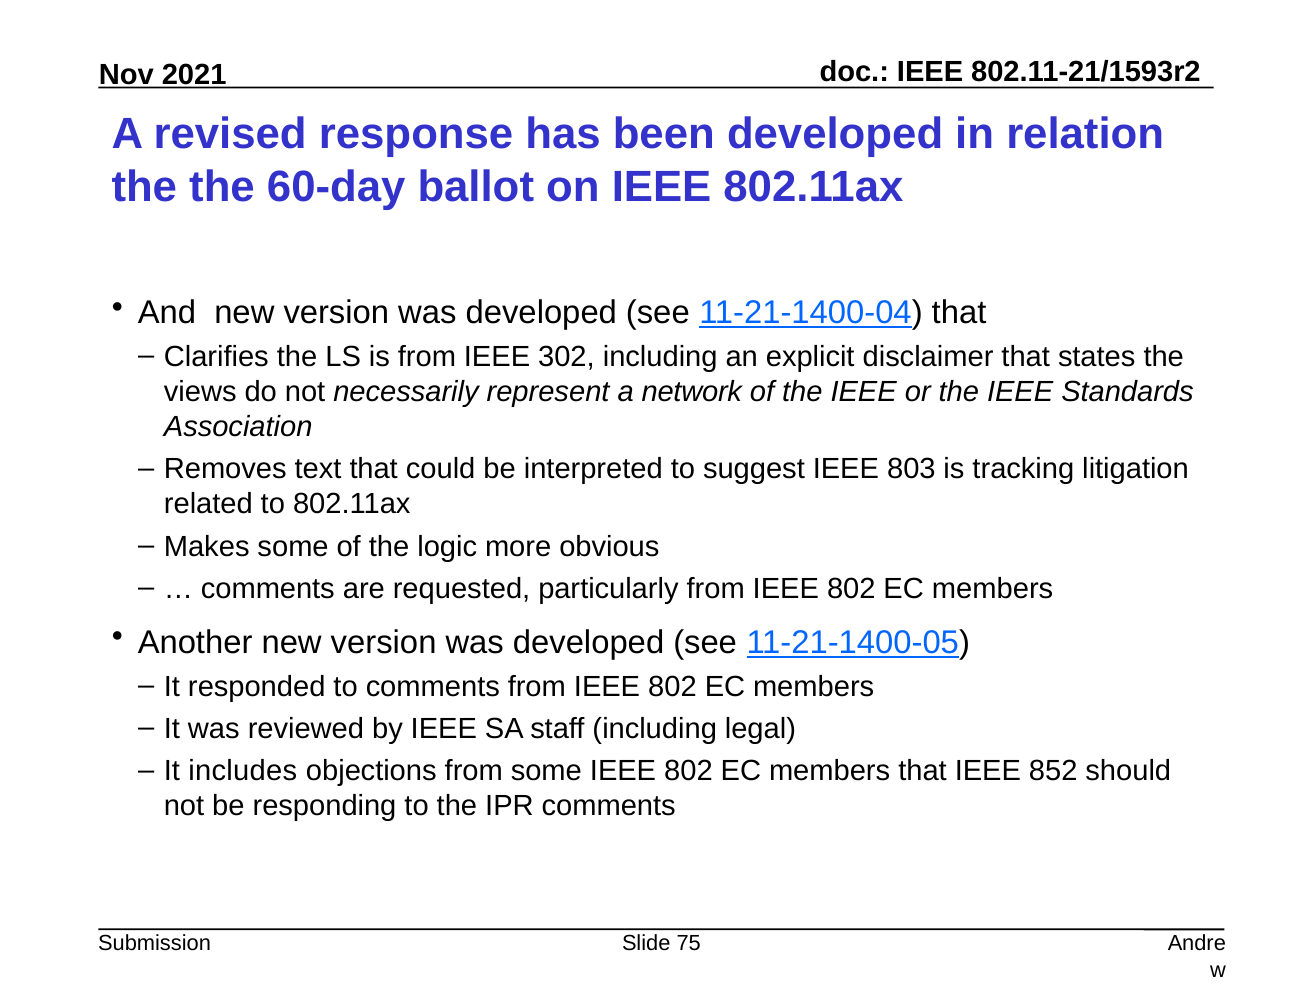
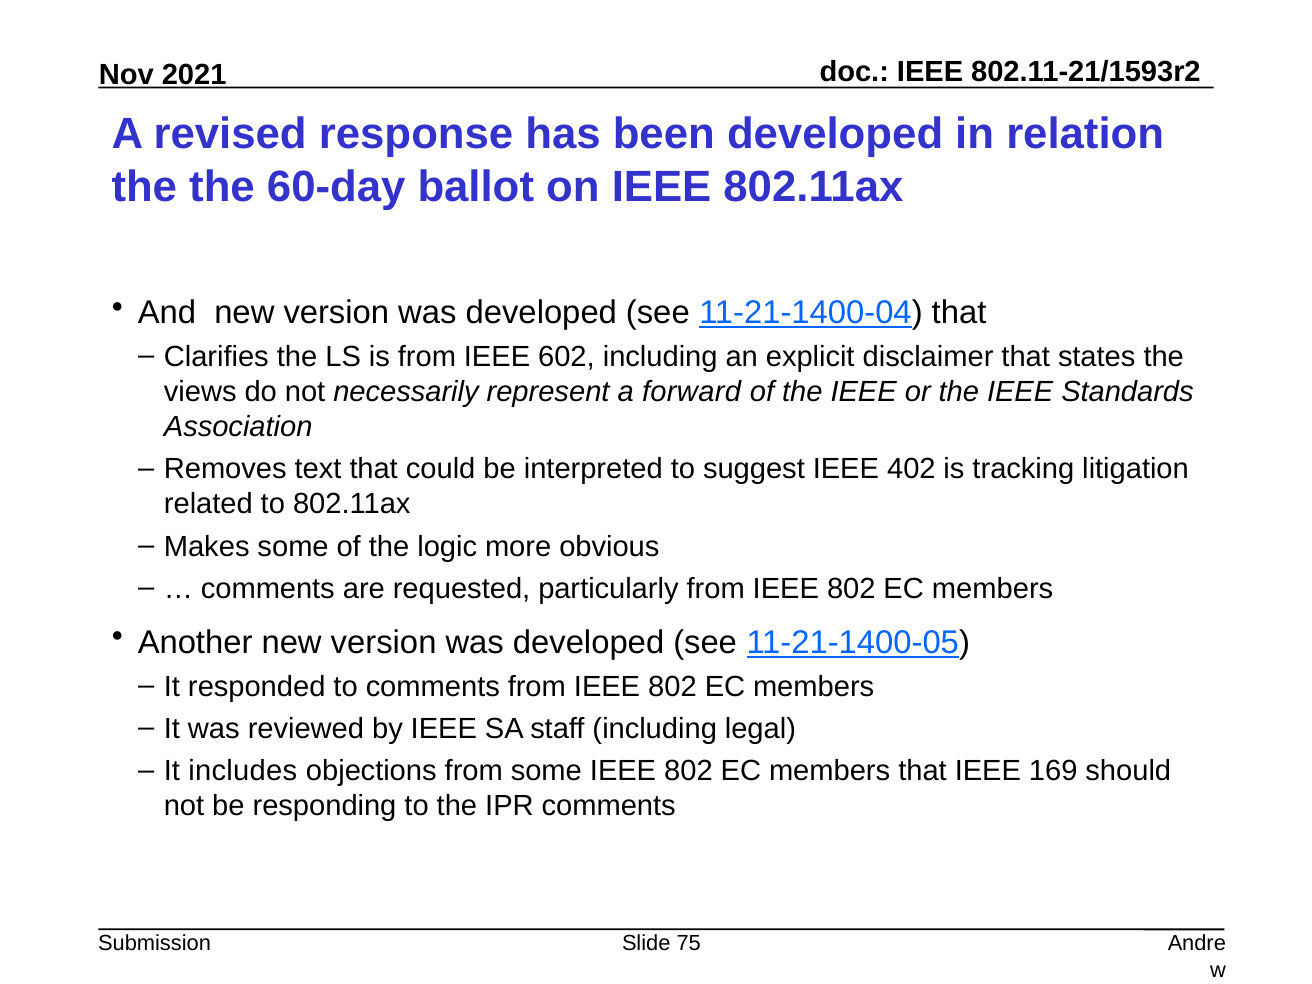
302: 302 -> 602 (566, 357)
network: network -> forward (692, 392)
803: 803 -> 402 (911, 469)
852: 852 -> 169 (1053, 771)
